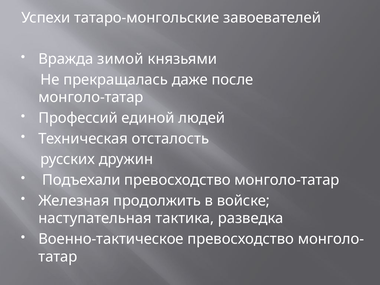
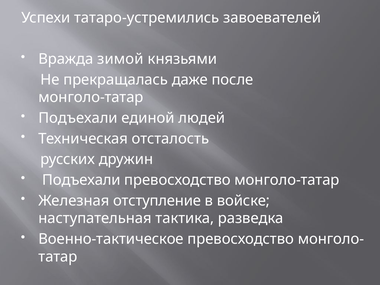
татаро-монгольские: татаро-монгольские -> татаро-устремились (147, 18)
Профессий: Профессий -> Подъехали (78, 118)
продолжить: продолжить -> отступление (157, 201)
